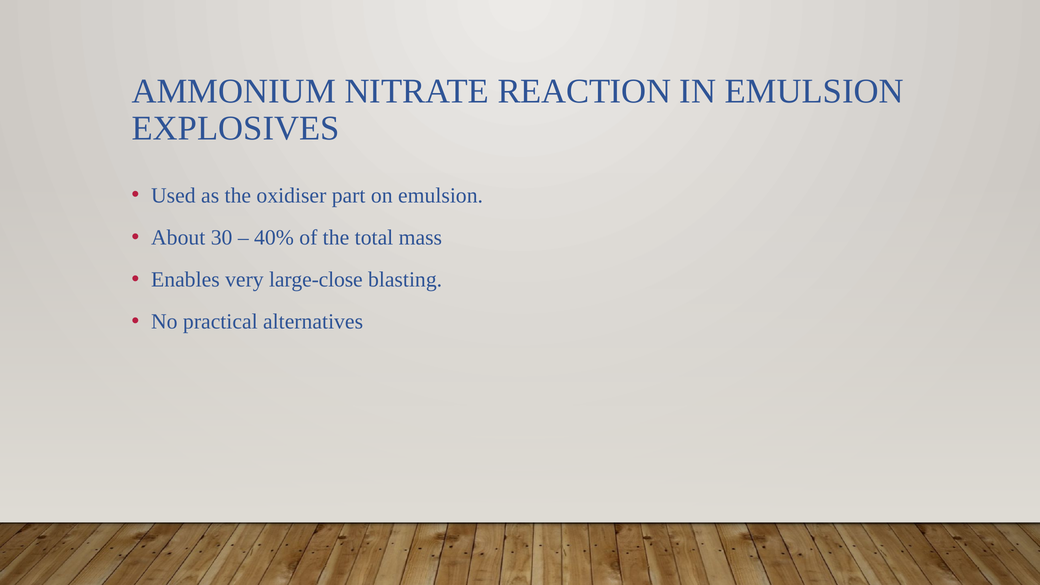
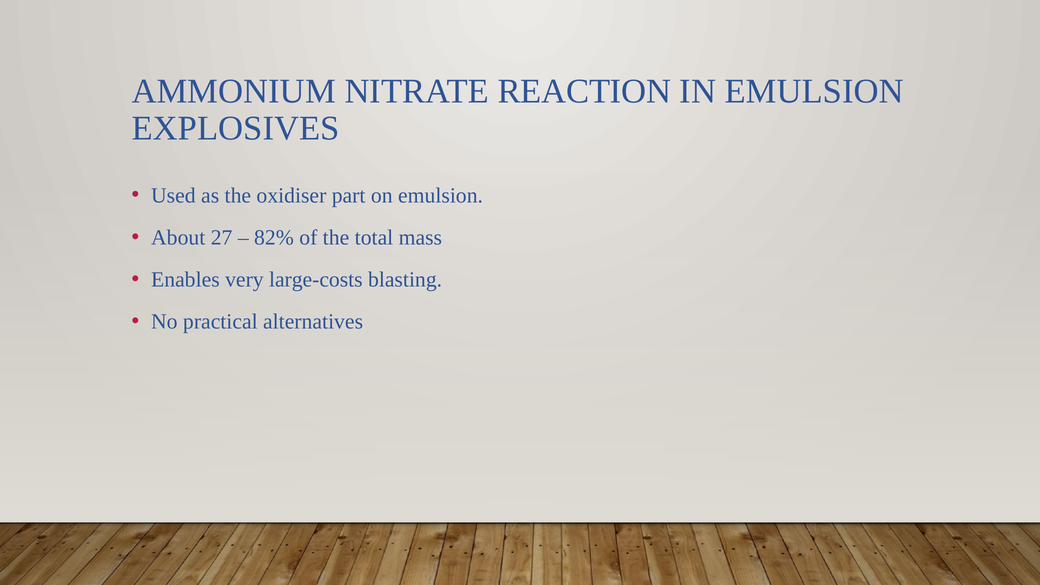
30: 30 -> 27 (222, 238)
40%: 40% -> 82% (274, 238)
large-close: large-close -> large-costs (316, 280)
